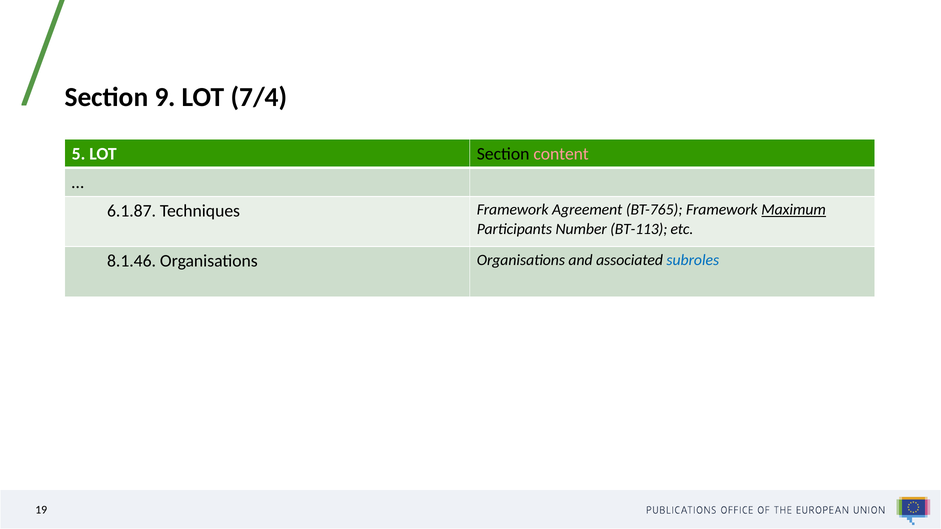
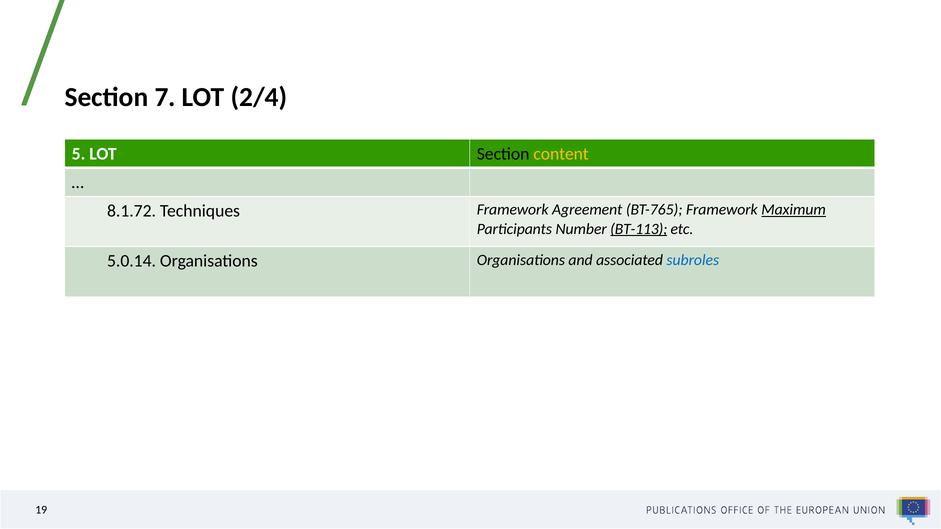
9: 9 -> 7 (165, 97)
7/4: 7/4 -> 2/4 (259, 97)
content colour: pink -> yellow (561, 154)
6.1.87: 6.1.87 -> 8.1.72 (132, 211)
BT-113 underline: none -> present (639, 229)
8.1.46: 8.1.46 -> 5.0.14 (132, 261)
